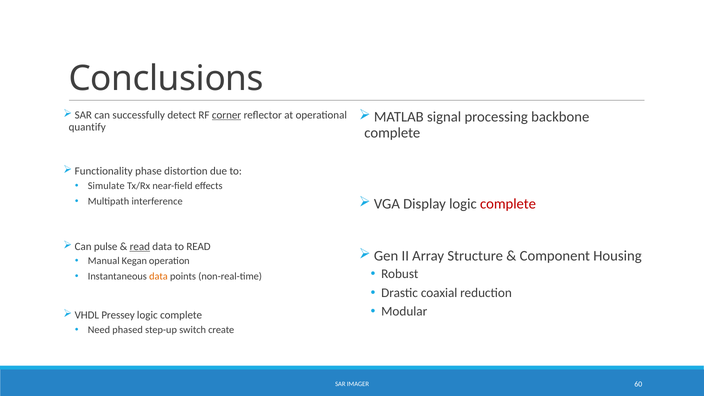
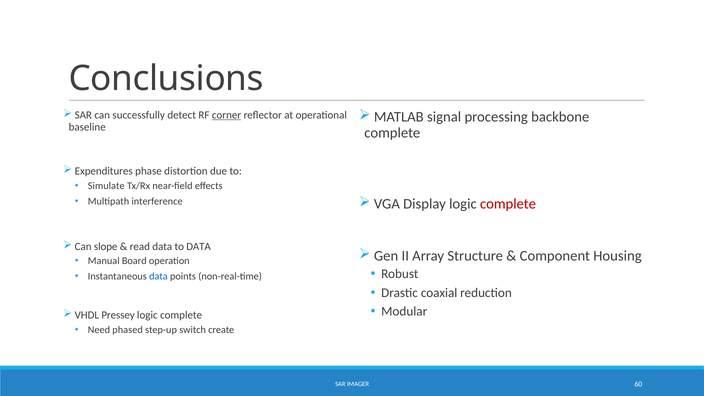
quantify: quantify -> baseline (87, 127)
Functionality: Functionality -> Expenditures (104, 171)
pulse: pulse -> slope (106, 247)
read underline: present -> none (140, 247)
to READ: READ -> DATA (199, 247)
Kegan: Kegan -> Board (134, 261)
data colour: orange -> blue (158, 277)
